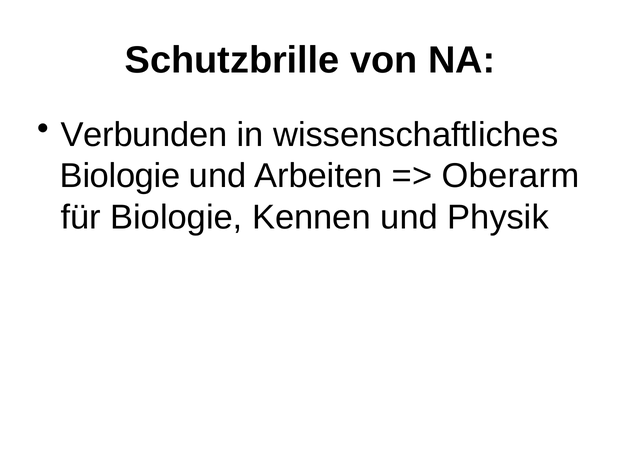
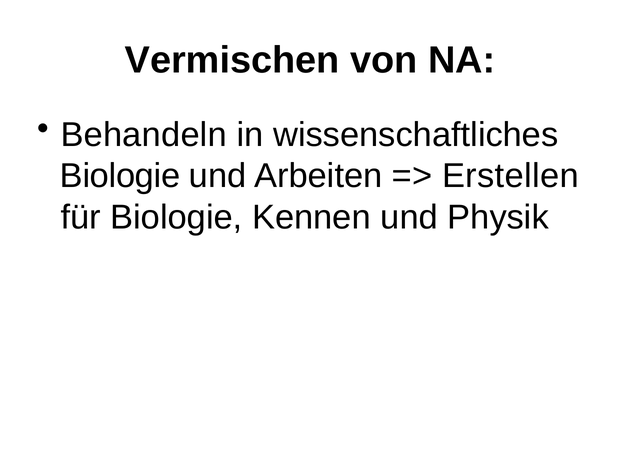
Schutzbrille: Schutzbrille -> Vermischen (232, 60)
Verbunden: Verbunden -> Behandeln (144, 135)
Oberarm: Oberarm -> Erstellen (511, 176)
